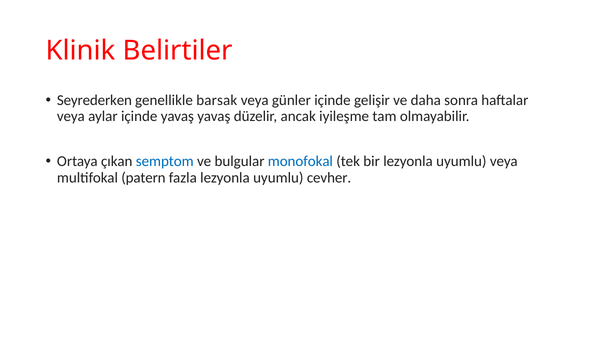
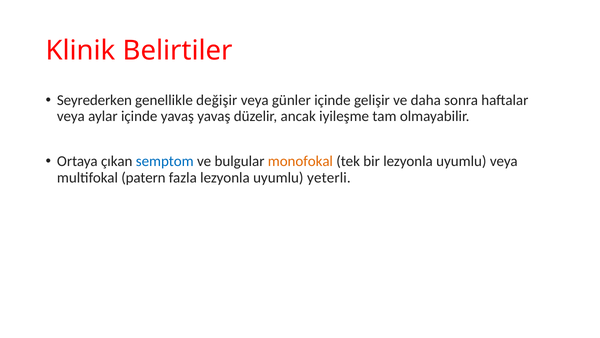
barsak: barsak -> değişir (217, 100)
monofokal colour: blue -> orange (300, 161)
cevher: cevher -> yeterli (329, 177)
